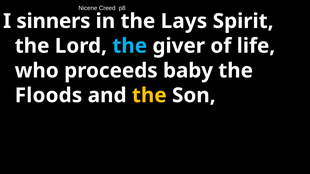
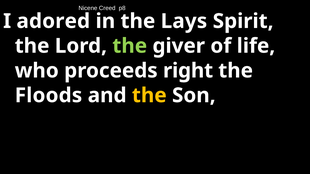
sinners: sinners -> adored (53, 21)
the colour: light blue -> light green (130, 46)
baby: baby -> right (188, 71)
